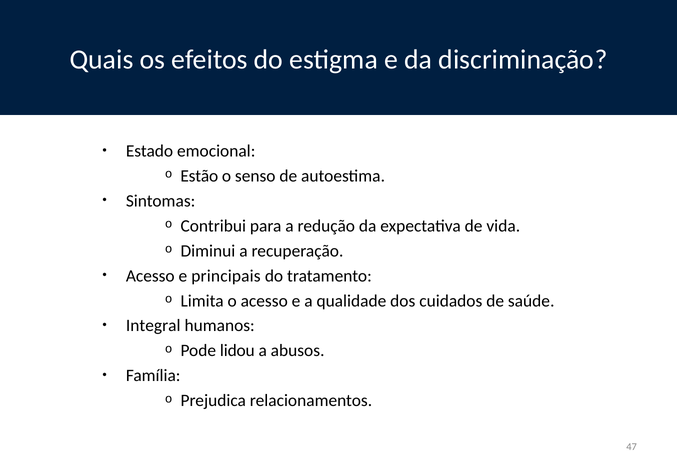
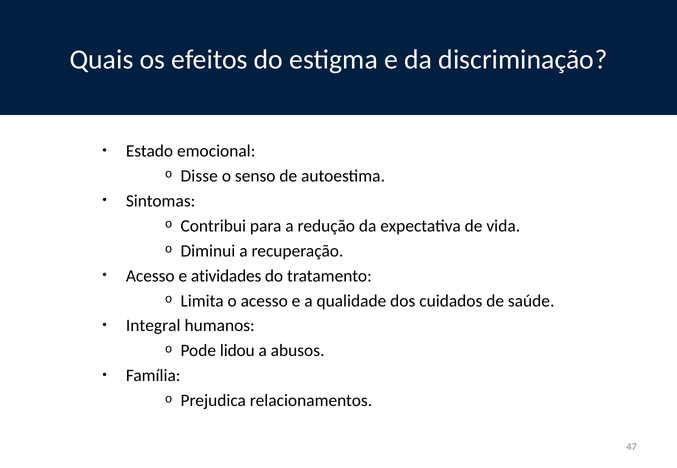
Estão: Estão -> Disse (199, 176)
principais: principais -> atividades (226, 276)
